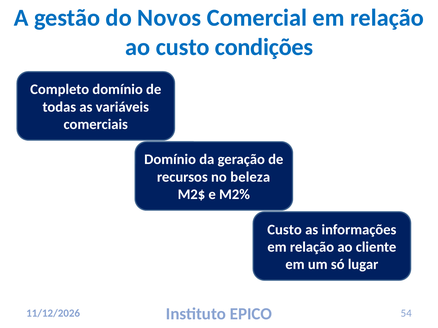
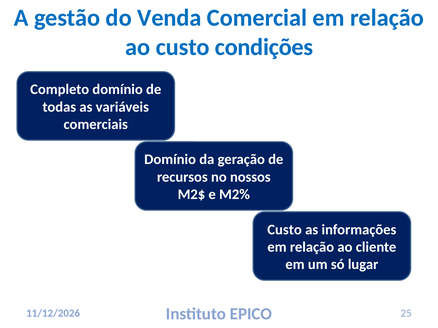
Novos: Novos -> Venda (169, 18)
beleza: beleza -> nossos (250, 177)
54: 54 -> 25 (406, 314)
